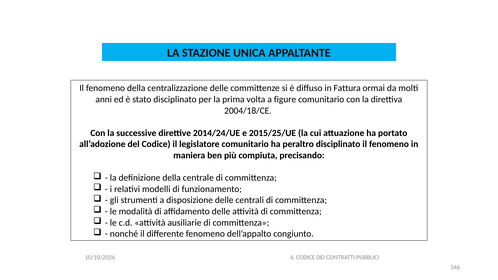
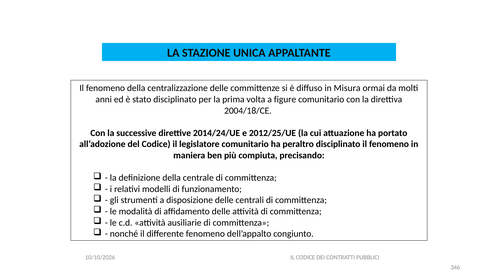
Fattura: Fattura -> Misura (347, 88)
2015/25/UE: 2015/25/UE -> 2012/25/UE (273, 133)
